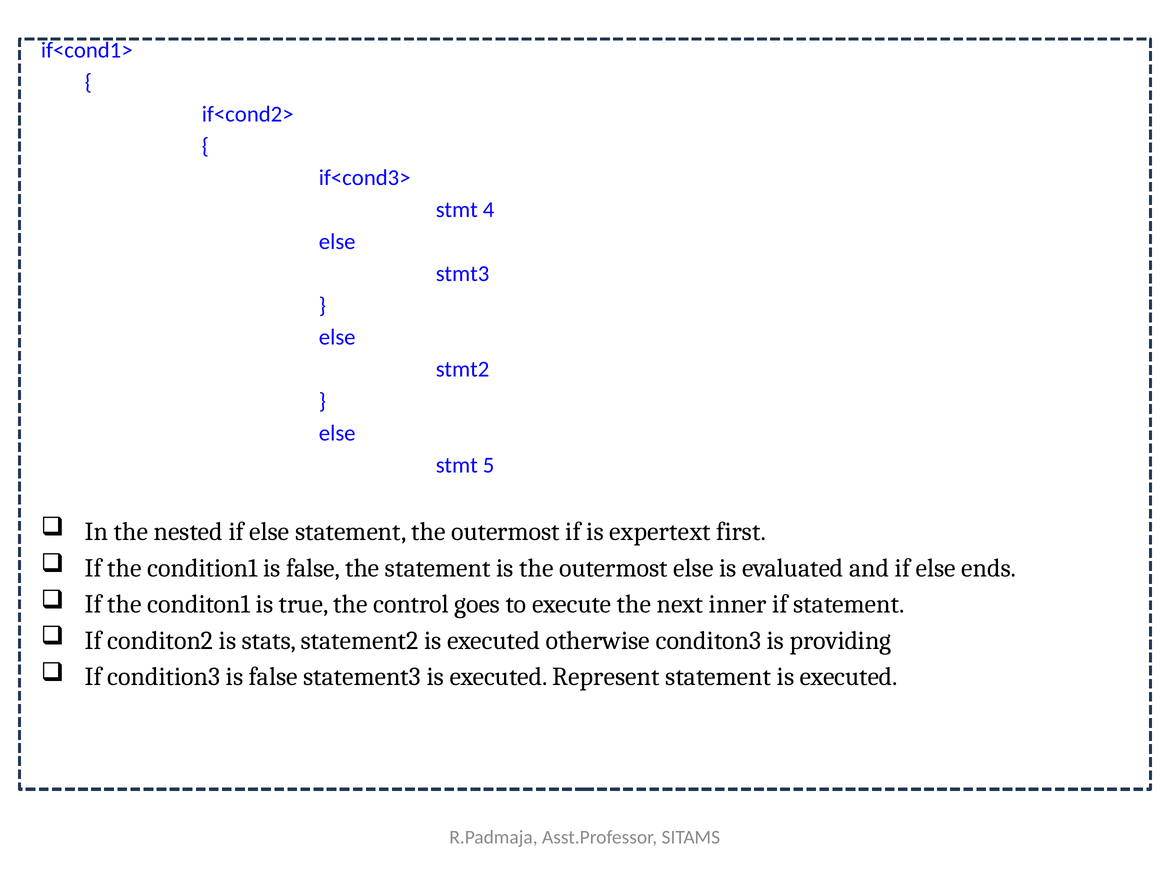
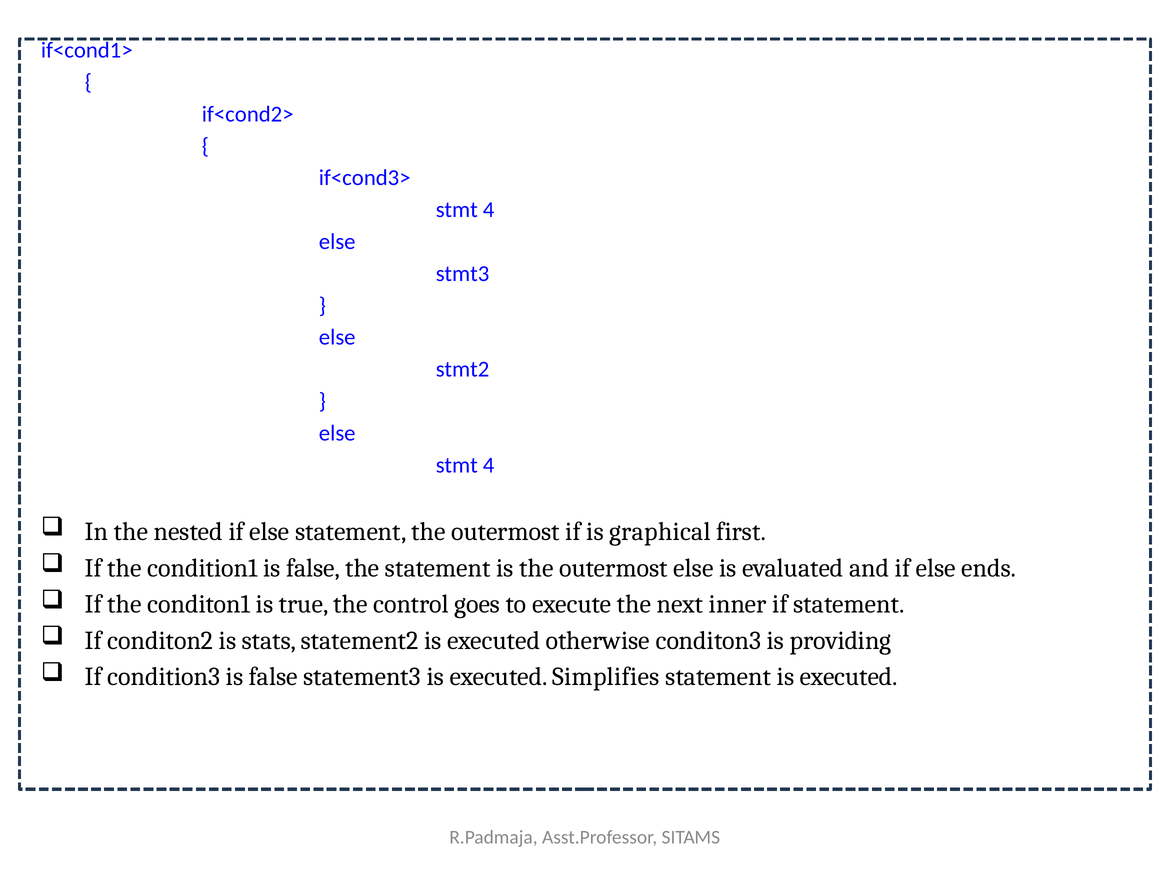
5: 5 -> 4 (489, 465)
expertext: expertext -> graphical (660, 532)
Represent: Represent -> Simplifies (606, 677)
